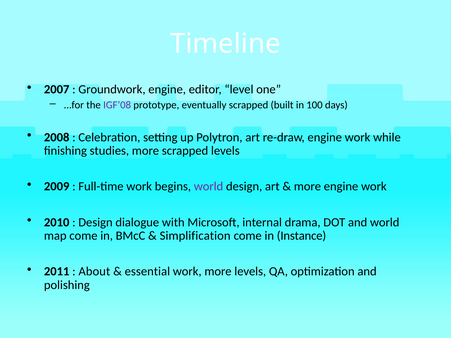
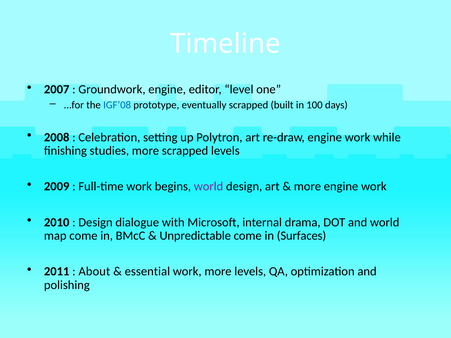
IGF’08 colour: purple -> blue (117, 105)
Simplification: Simplification -> Unpredictable (195, 236)
Instance: Instance -> Surfaces (301, 236)
